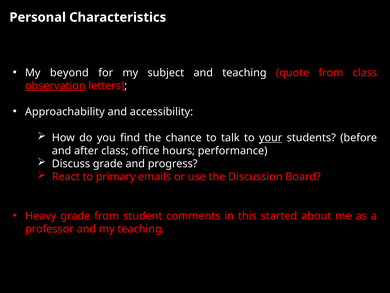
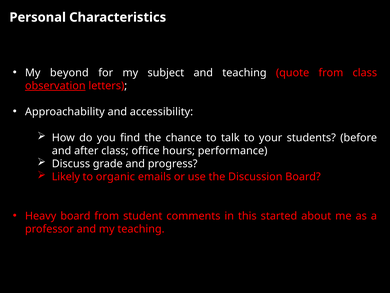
your underline: present -> none (271, 138)
React: React -> Likely (66, 177)
primary: primary -> organic (115, 177)
Heavy grade: grade -> board (75, 216)
